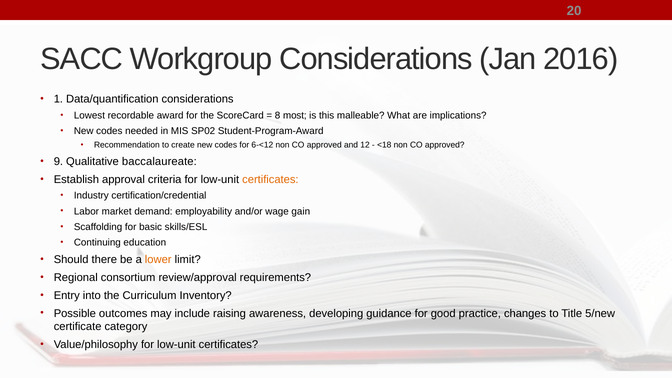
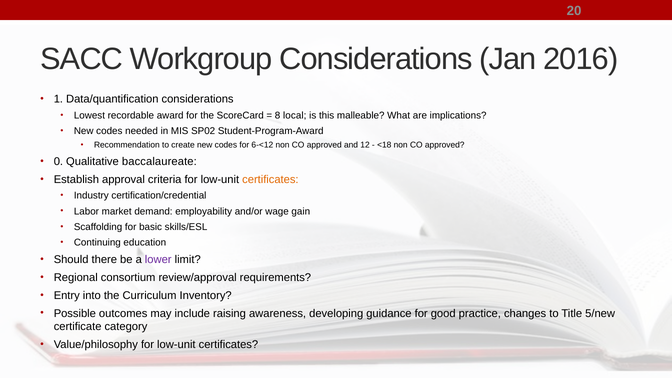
most: most -> local (295, 115)
9: 9 -> 0 (58, 162)
lower colour: orange -> purple (158, 260)
